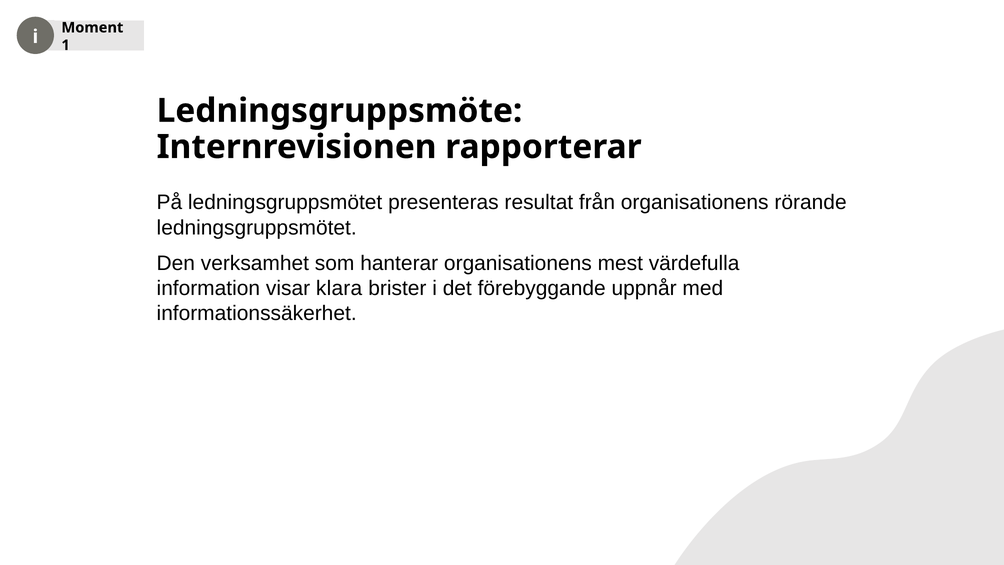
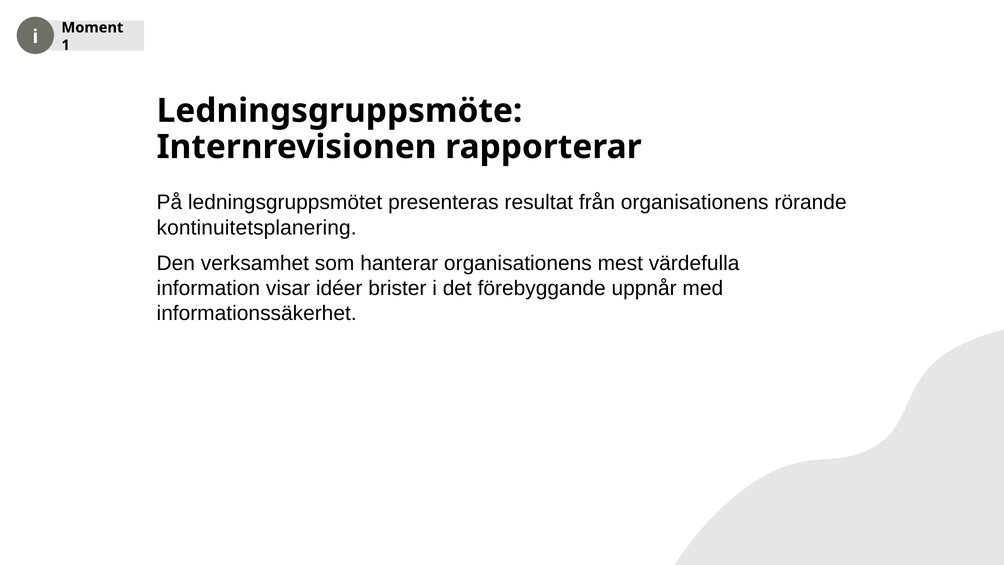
ledningsgruppsmötet: ledningsgruppsmötet -> kontinuitetsplanering (257, 228)
klara: klara -> idéer (339, 288)
